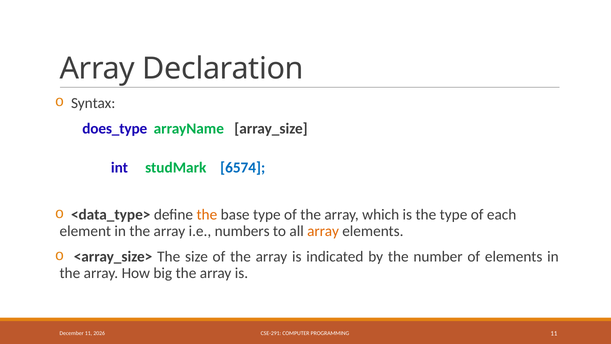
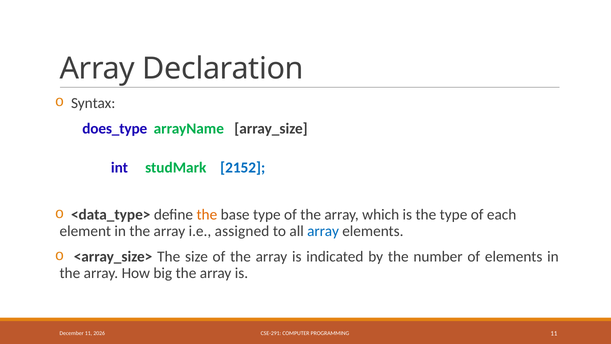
6574: 6574 -> 2152 (243, 168)
numbers: numbers -> assigned (242, 231)
array colour: orange -> blue (323, 231)
